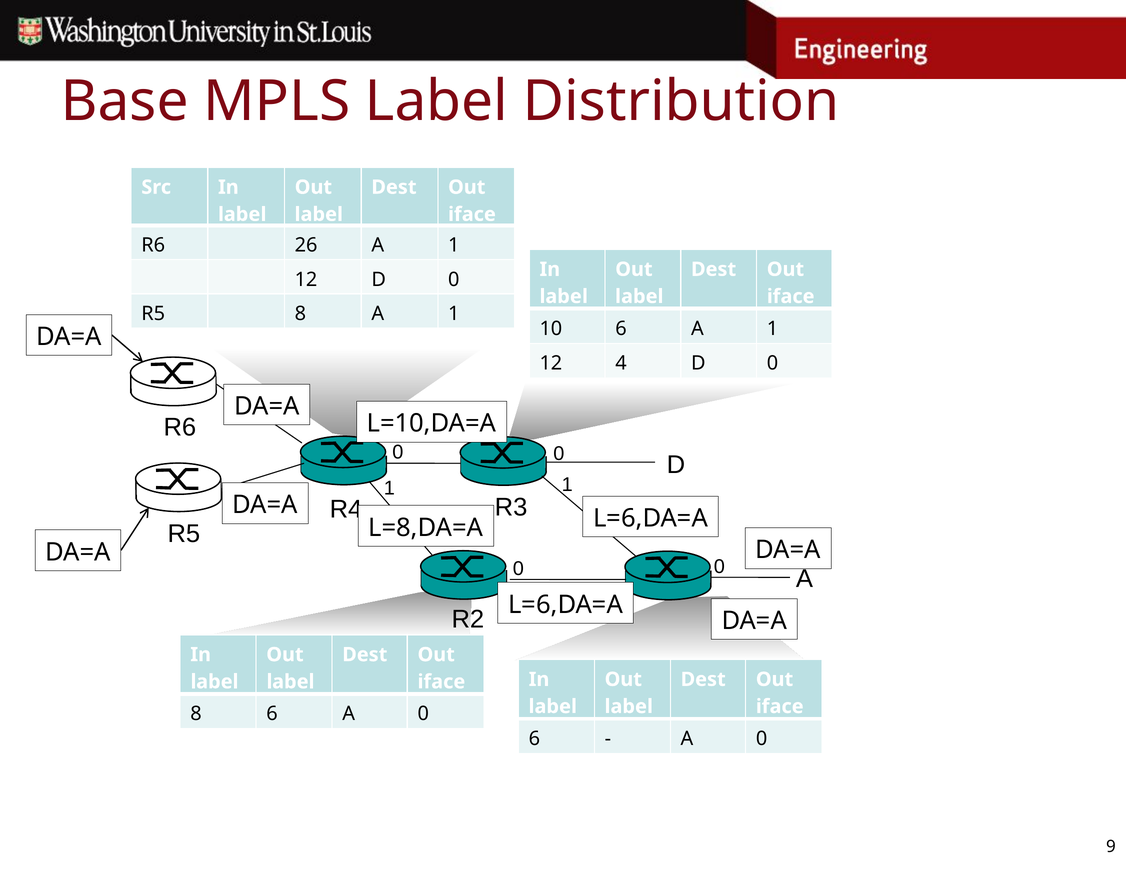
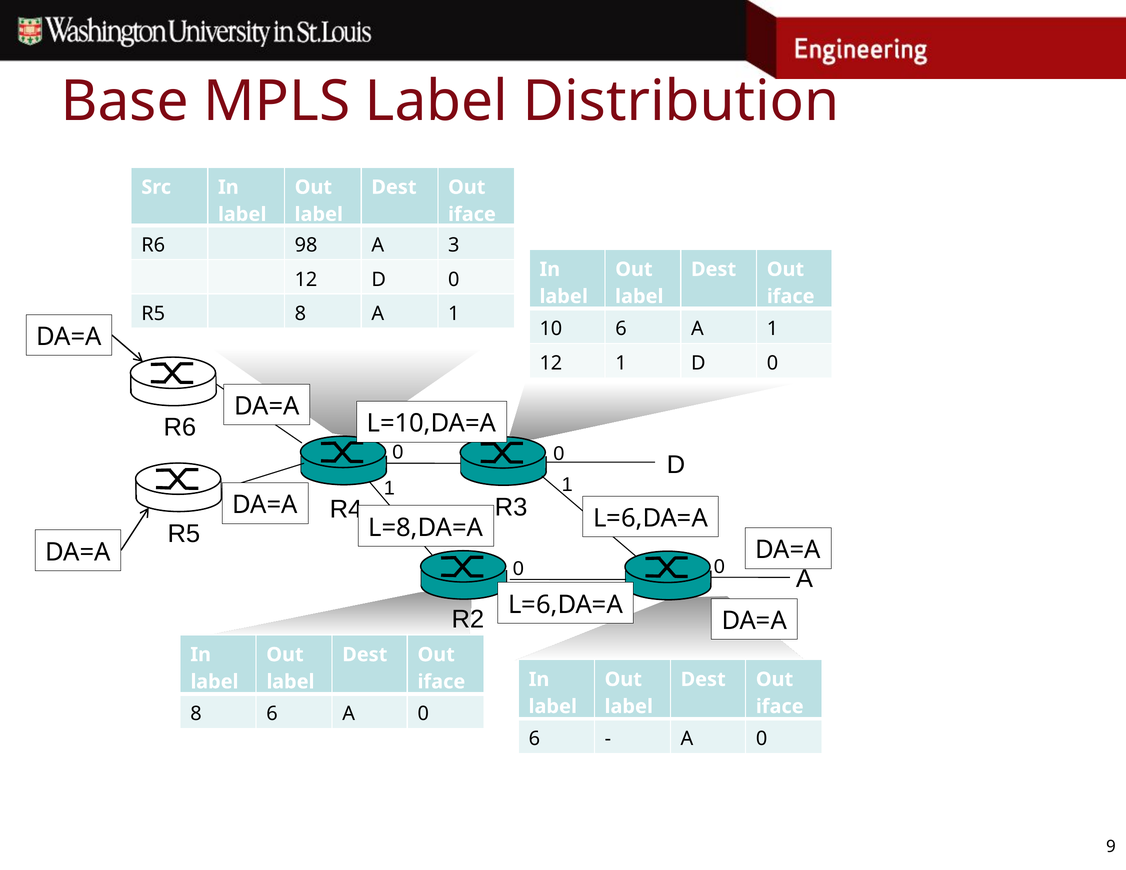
26: 26 -> 98 (306, 245)
1: 1 -> 3 (454, 245)
12 4: 4 -> 1 (621, 363)
